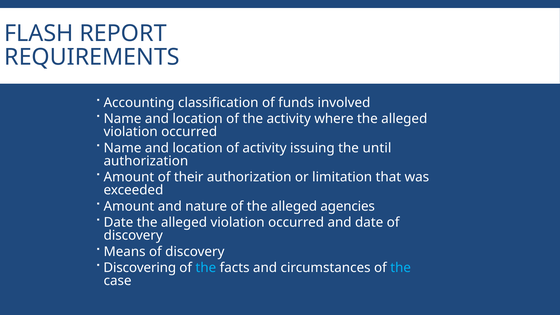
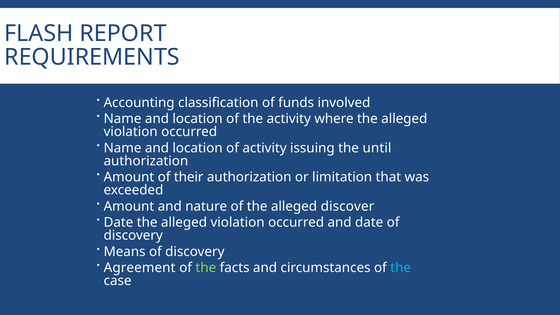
agencies: agencies -> discover (347, 206)
Discovering: Discovering -> Agreement (140, 268)
the colour: light blue -> light green (206, 268)
